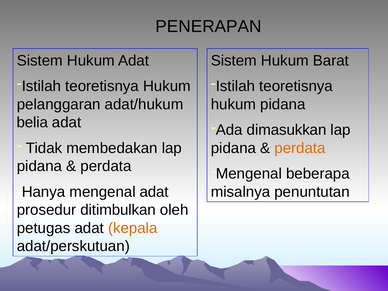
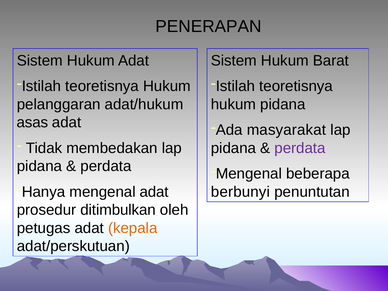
belia: belia -> asas (32, 122)
dimasukkan: dimasukkan -> masyarakat (286, 130)
perdata colour: orange -> purple (300, 148)
misalnya: misalnya -> berbunyi (240, 192)
